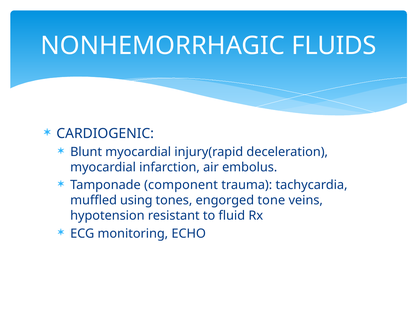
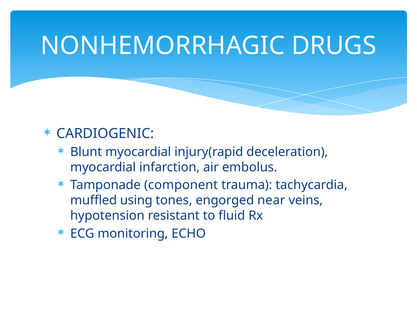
FLUIDS: FLUIDS -> DRUGS (334, 46)
tone: tone -> near (271, 200)
